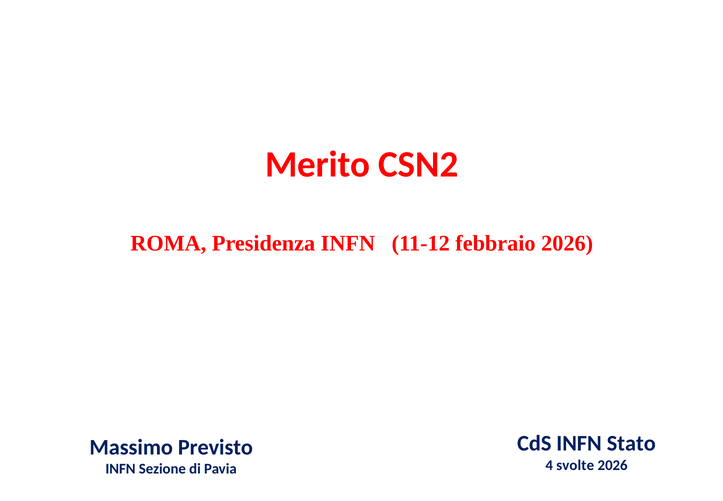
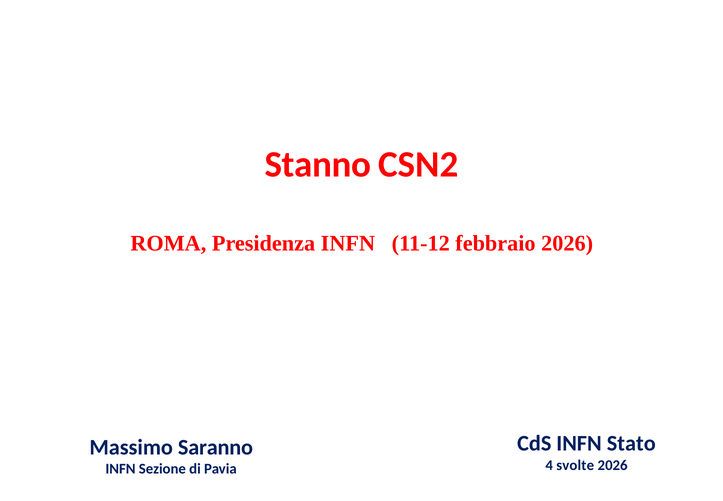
Merito: Merito -> Stanno (318, 164)
Previsto: Previsto -> Saranno (215, 447)
